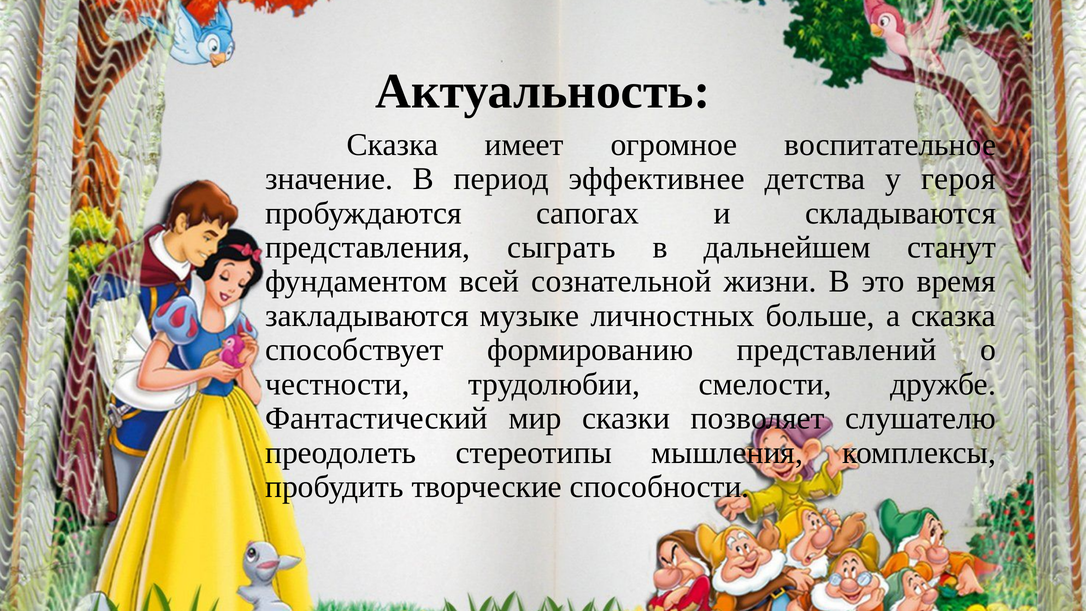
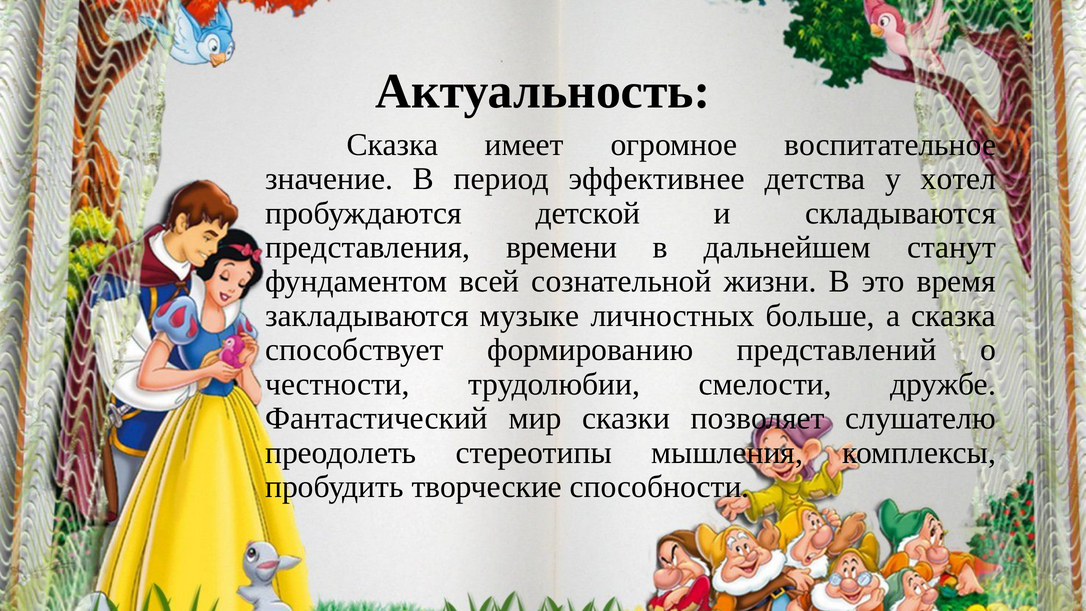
героя: героя -> хотел (959, 179)
сапогах: сапогах -> детской (588, 213)
сыграть: сыграть -> времени (562, 247)
